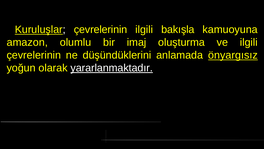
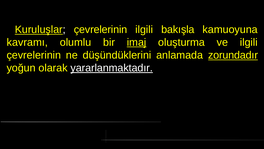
amazon: amazon -> kavramı (27, 42)
imaj underline: none -> present (137, 42)
önyargısız: önyargısız -> zorundadır (233, 55)
